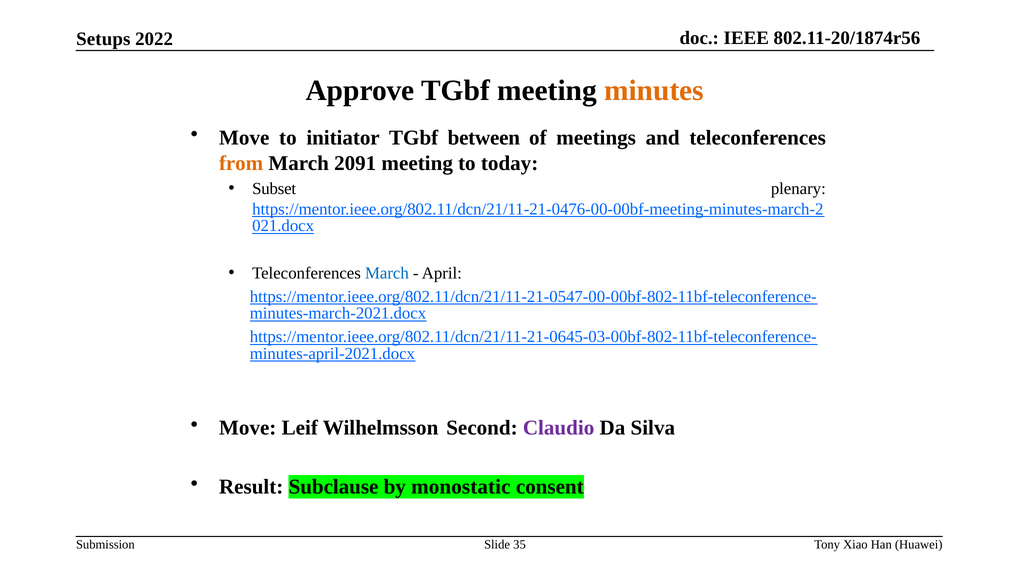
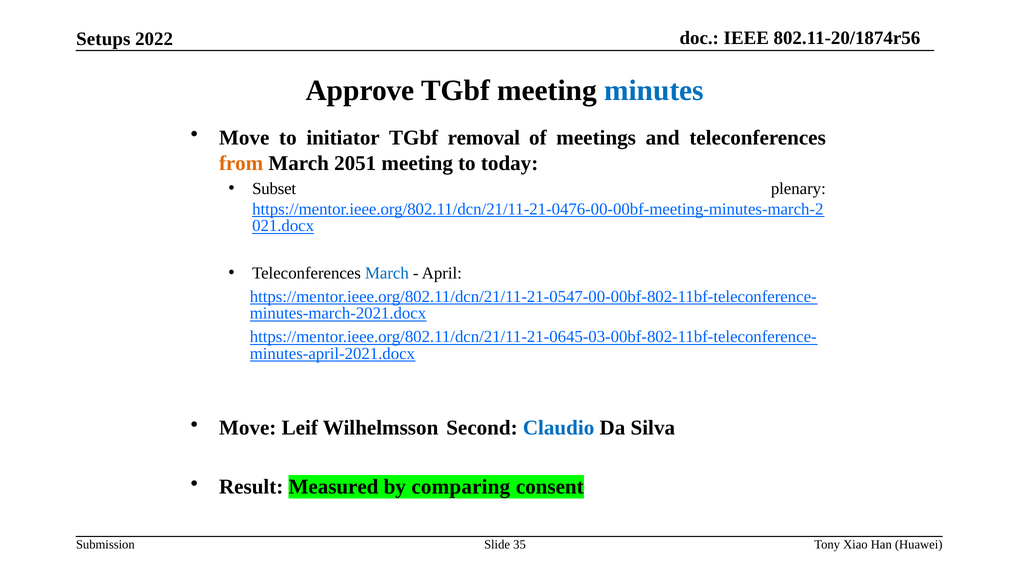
minutes colour: orange -> blue (654, 90)
between: between -> removal (484, 138)
2091: 2091 -> 2051 (355, 163)
Claudio colour: purple -> blue (559, 428)
Subclause: Subclause -> Measured (334, 487)
monostatic: monostatic -> comparing (461, 487)
